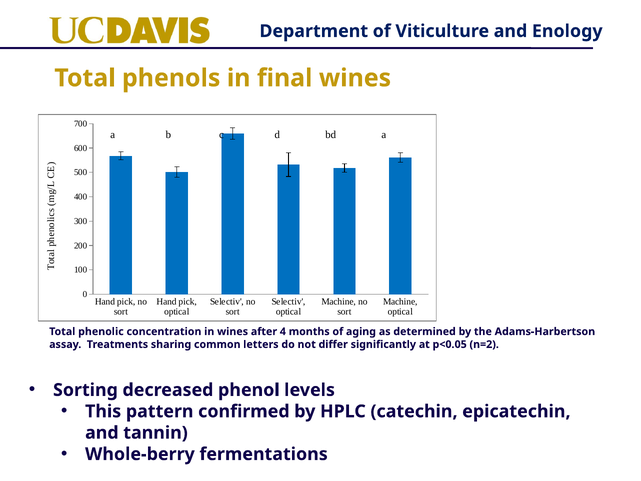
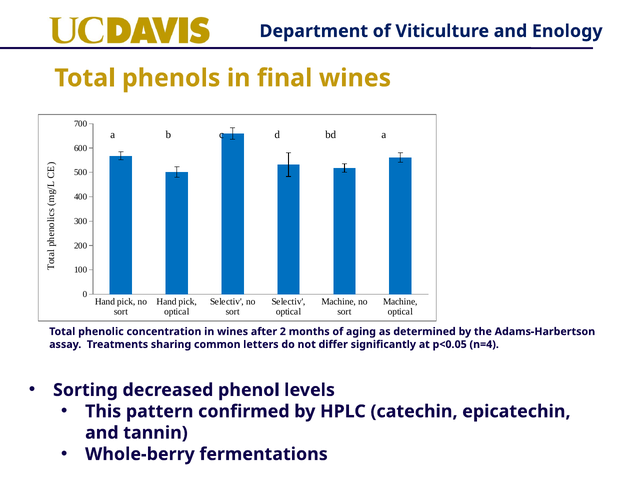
4: 4 -> 2 (283, 331)
n=2: n=2 -> n=4 (484, 344)
